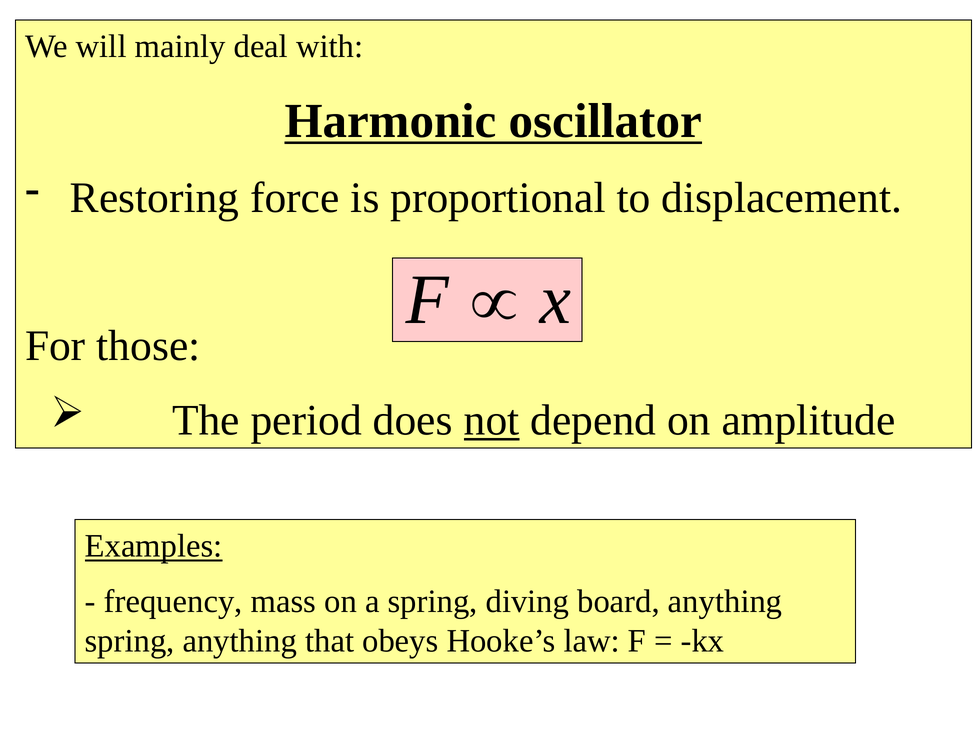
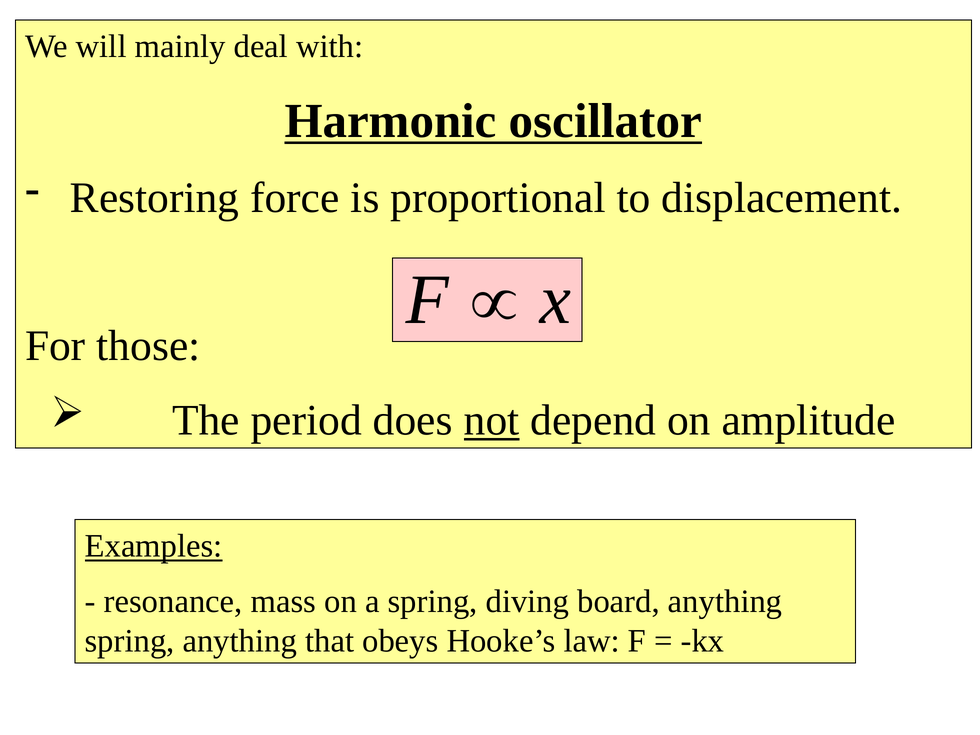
frequency: frequency -> resonance (173, 602)
